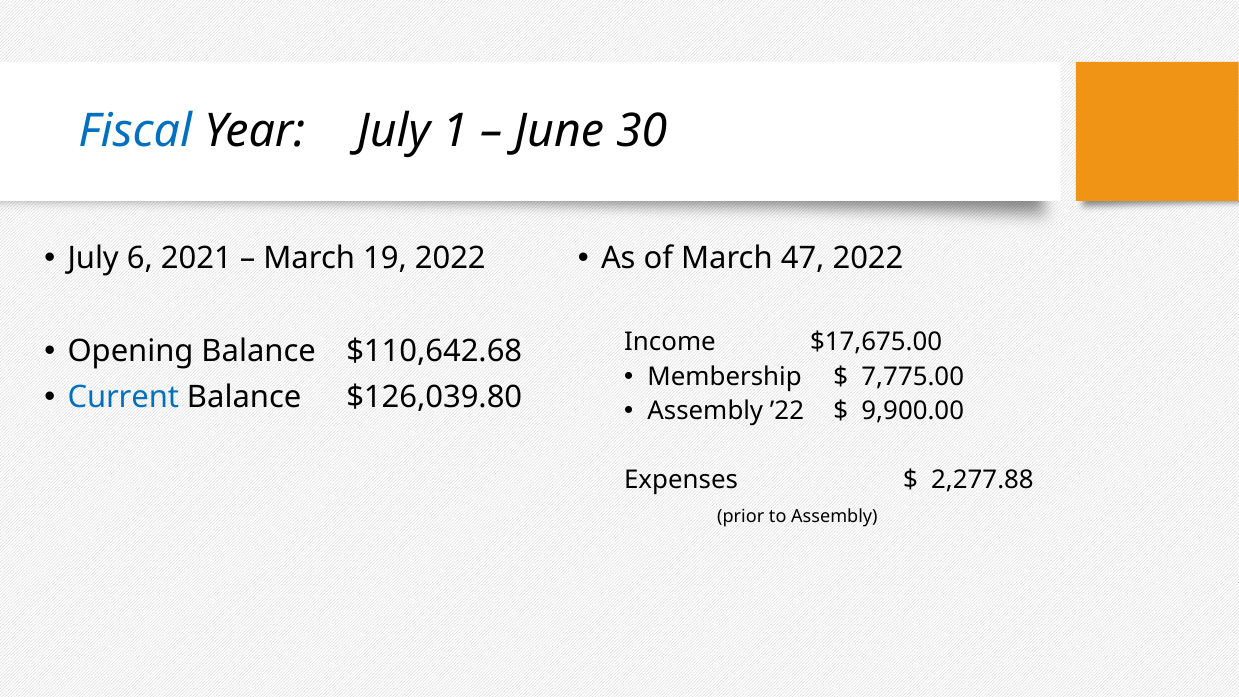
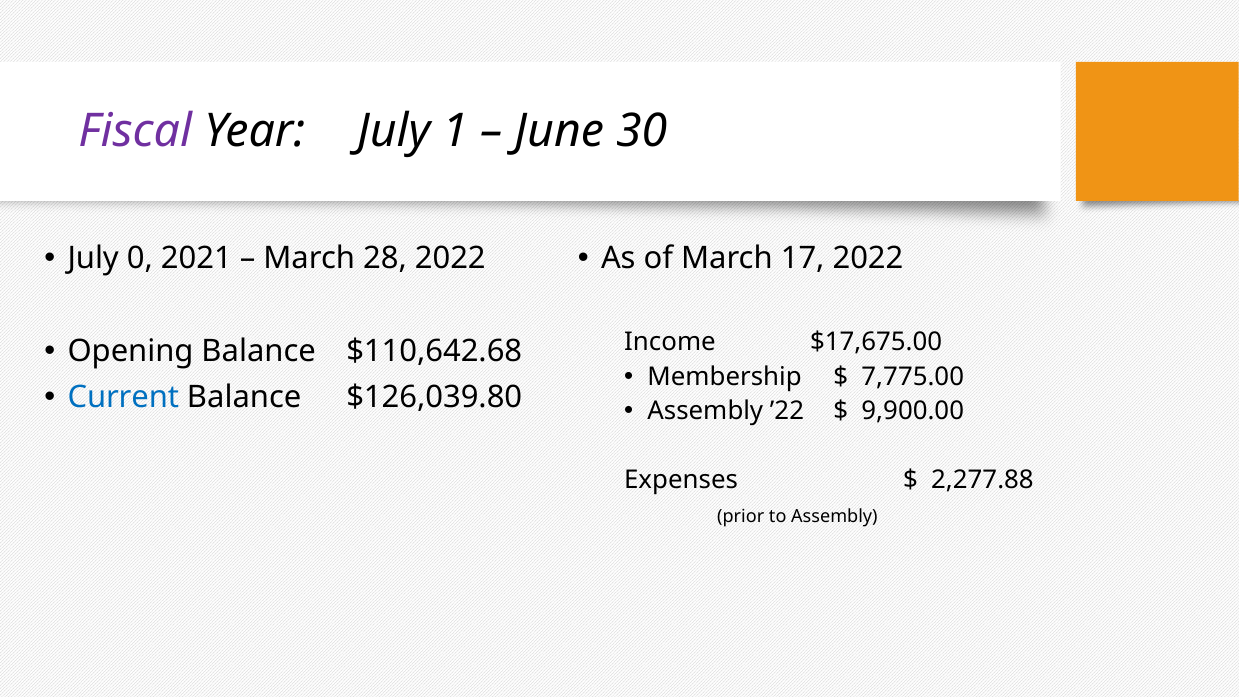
Fiscal colour: blue -> purple (135, 131)
6: 6 -> 0 (140, 259)
19: 19 -> 28 (385, 259)
47: 47 -> 17 (803, 259)
